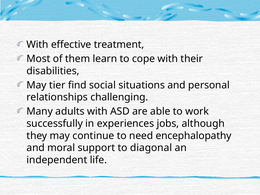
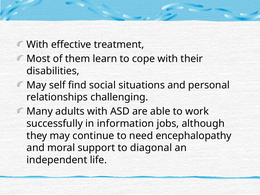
tier: tier -> self (57, 85)
experiences: experiences -> information (125, 124)
